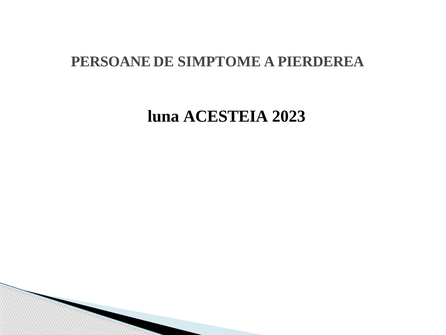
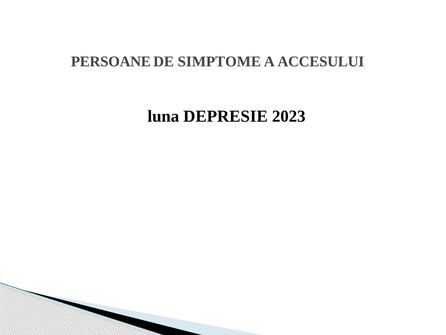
PIERDEREA: PIERDEREA -> ACCESULUI (321, 62)
ACESTEIA: ACESTEIA -> DEPRESIE (226, 116)
